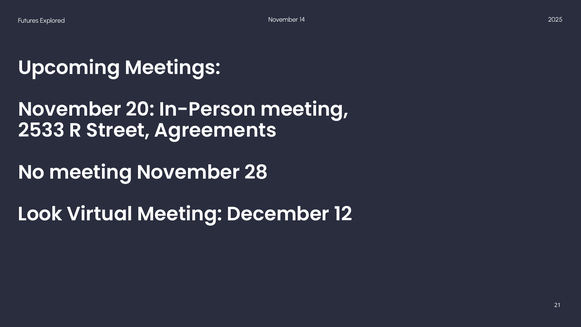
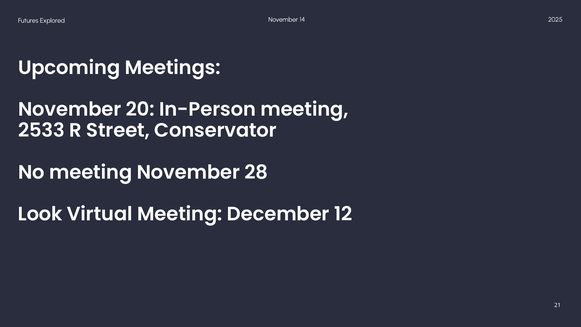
Agreements: Agreements -> Conservator (216, 130)
